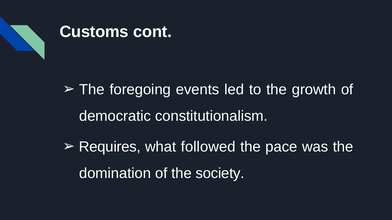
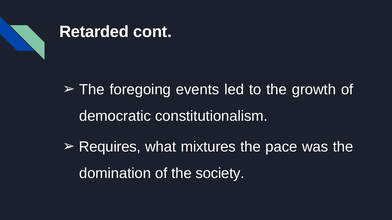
Customs: Customs -> Retarded (94, 32)
followed: followed -> mixtures (208, 147)
